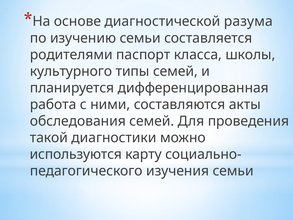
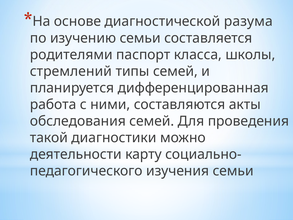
культурного: культурного -> стремлений (71, 71)
используются: используются -> деятельности (76, 154)
